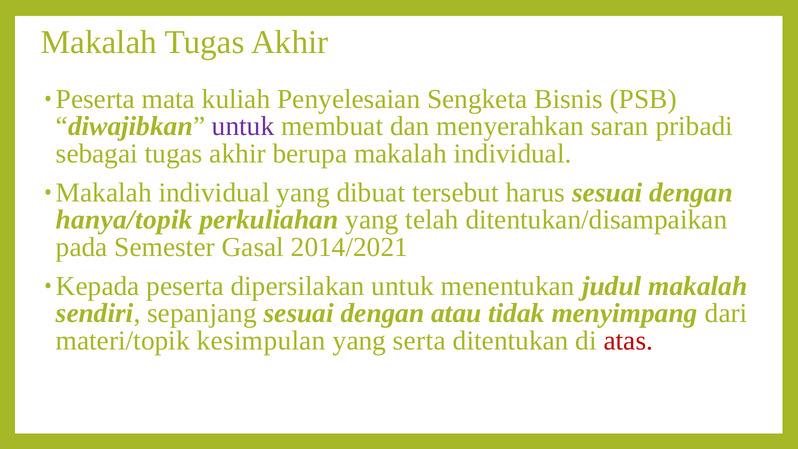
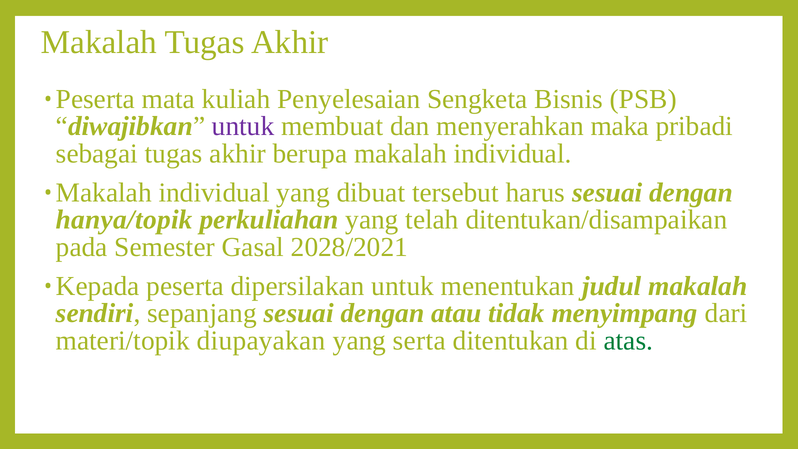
saran: saran -> maka (620, 126)
2014/2021: 2014/2021 -> 2028/2021 (349, 247)
kesimpulan: kesimpulan -> diupayakan (261, 341)
atas colour: red -> green (628, 341)
